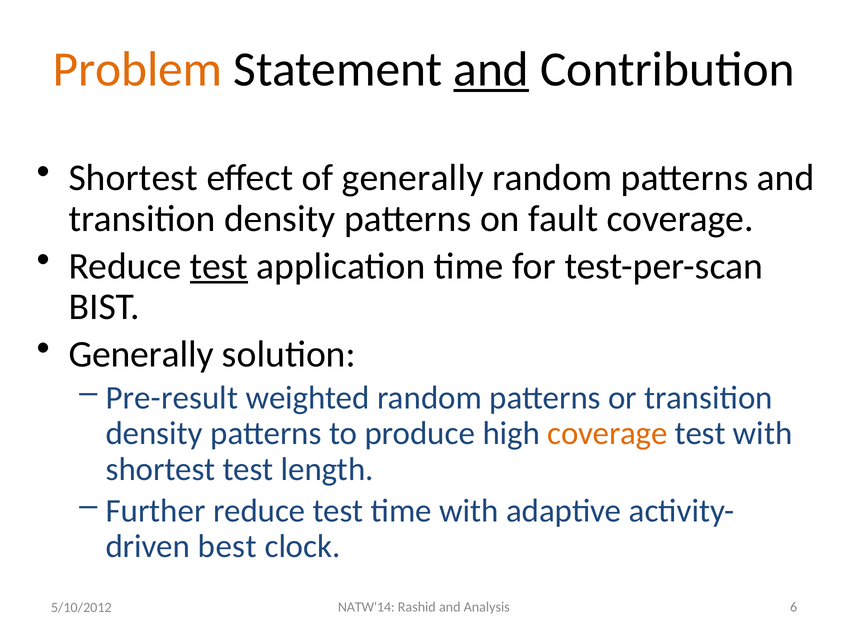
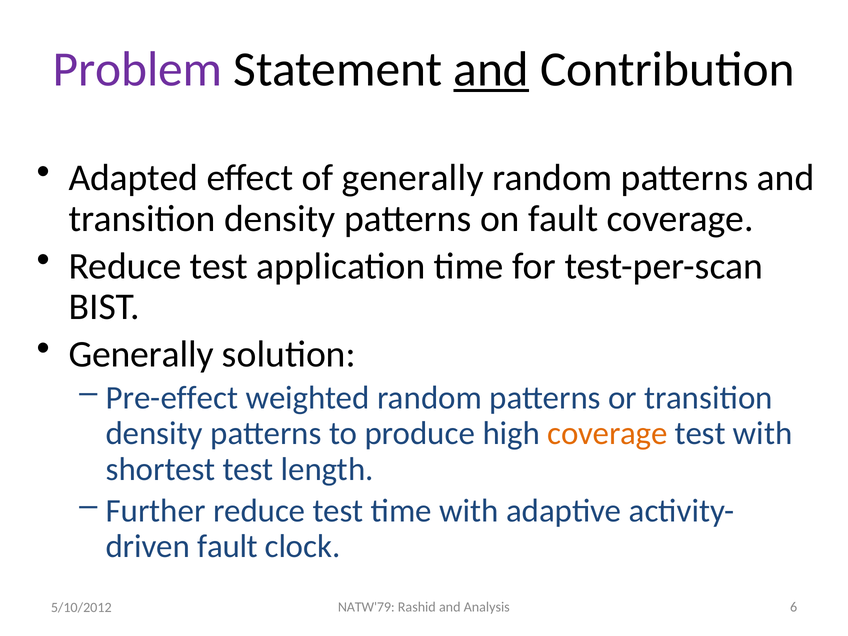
Problem colour: orange -> purple (138, 69)
Shortest: Shortest -> Adapted (133, 178)
test underline: present -> none (219, 266)
Pre-result: Pre-result -> Pre-effect (172, 398)
best: best -> fault (228, 546)
NATW'14: NATW'14 -> NATW'79 (366, 607)
